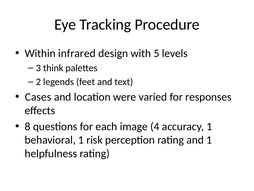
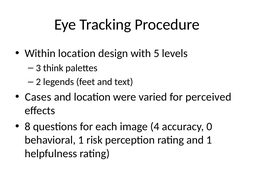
Within infrared: infrared -> location (77, 53)
responses: responses -> perceived (208, 97)
accuracy 1: 1 -> 0 (209, 126)
